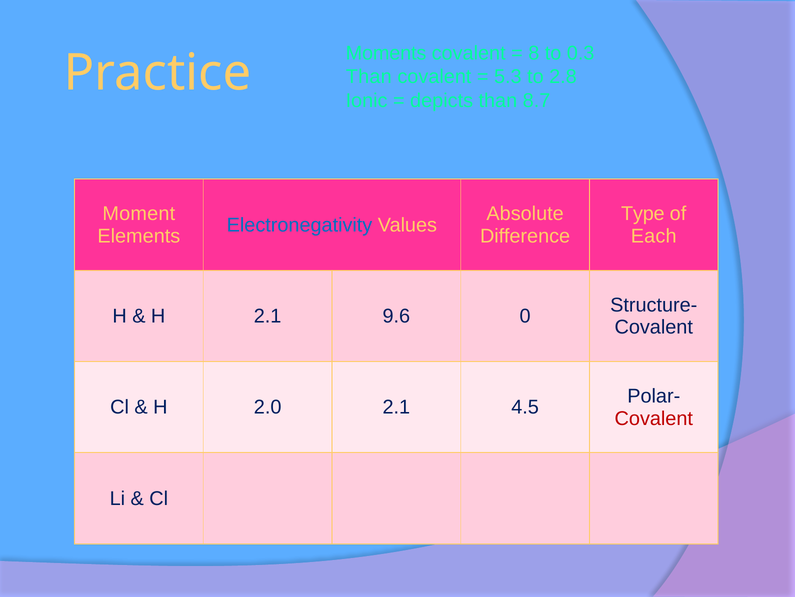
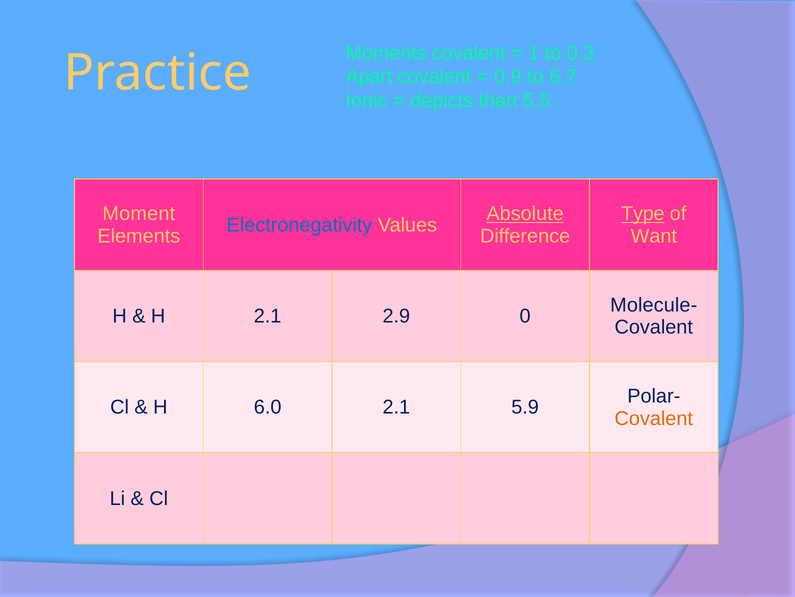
8: 8 -> 1 (534, 53)
Than: Than -> Apart (369, 77)
5.3: 5.3 -> 0.9 (508, 77)
2.8: 2.8 -> 6.7 (563, 77)
8.7: 8.7 -> 5.5 (537, 101)
Absolute underline: none -> present (525, 214)
Type underline: none -> present (643, 214)
Each: Each -> Want (654, 236)
Structure-: Structure- -> Molecule- (654, 305)
9.6: 9.6 -> 2.9 (396, 316)
2.0: 2.0 -> 6.0 (268, 407)
4.5: 4.5 -> 5.9 (525, 407)
Covalent colour: red -> orange (654, 418)
